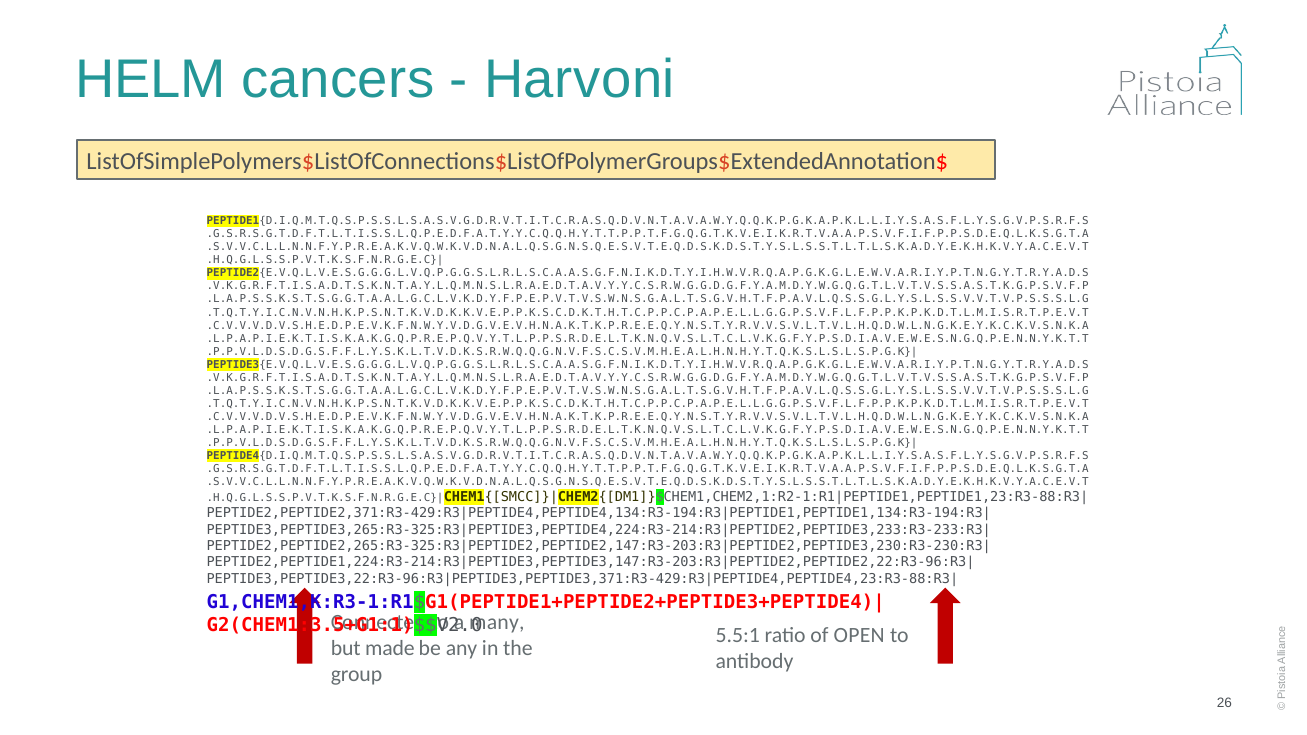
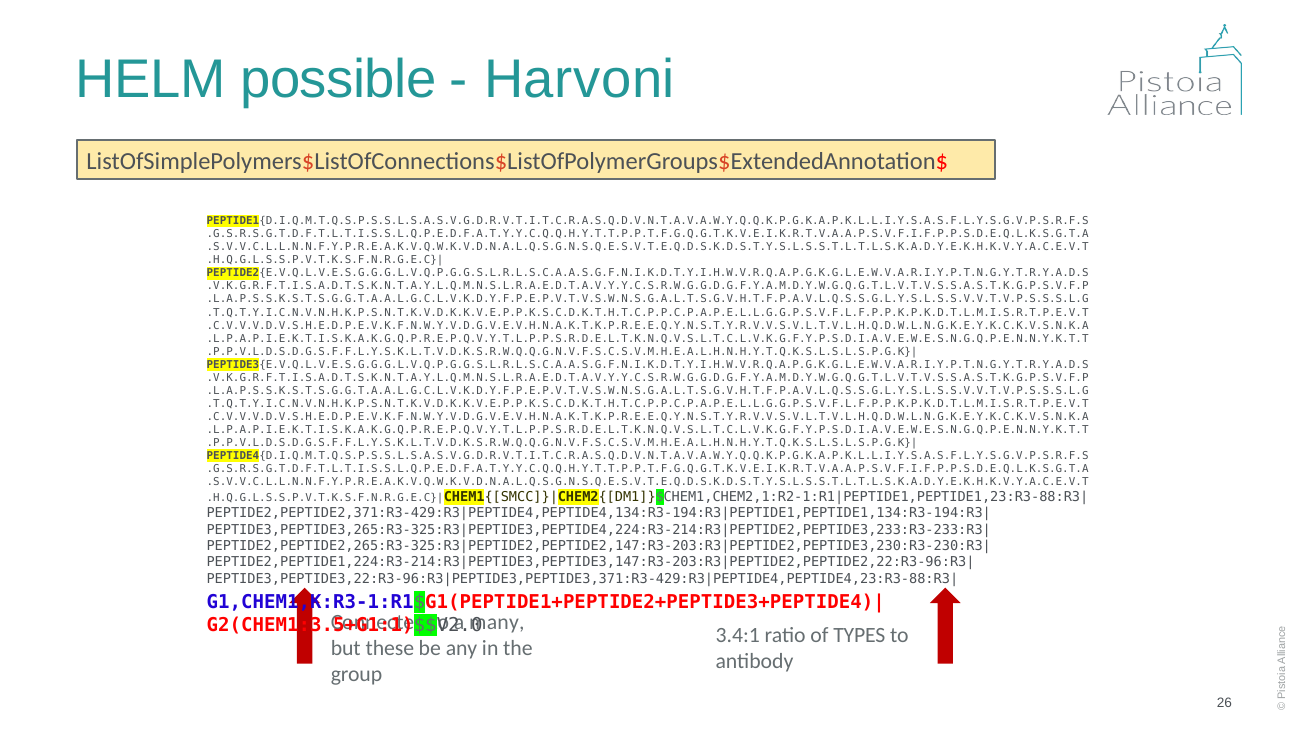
cancers: cancers -> possible (338, 80)
5.5:1: 5.5:1 -> 3.4:1 (738, 635)
OPEN: OPEN -> TYPES (859, 635)
made: made -> these (390, 648)
